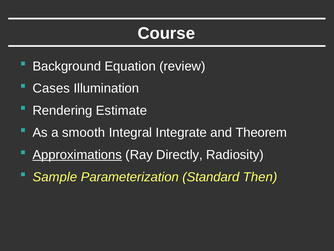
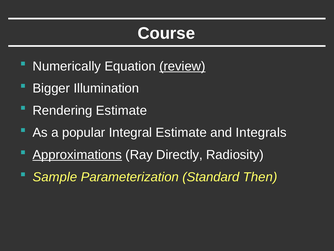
Background: Background -> Numerically (67, 66)
review underline: none -> present (182, 66)
Cases: Cases -> Bigger (51, 88)
smooth: smooth -> popular (84, 132)
Integral Integrate: Integrate -> Estimate (181, 132)
Theorem: Theorem -> Integrals (261, 132)
